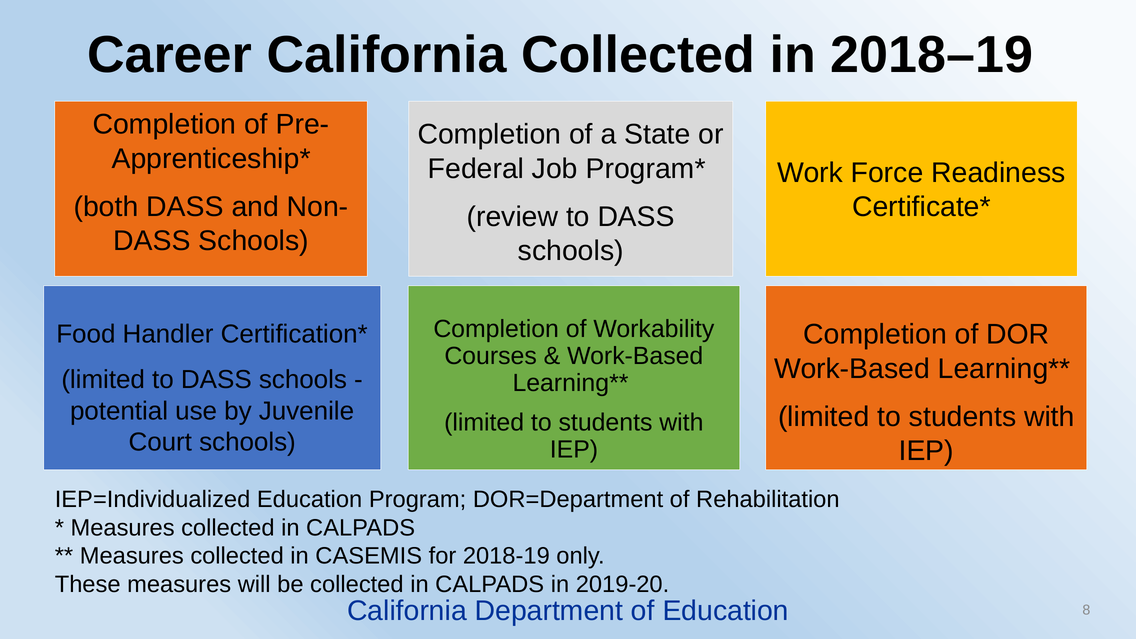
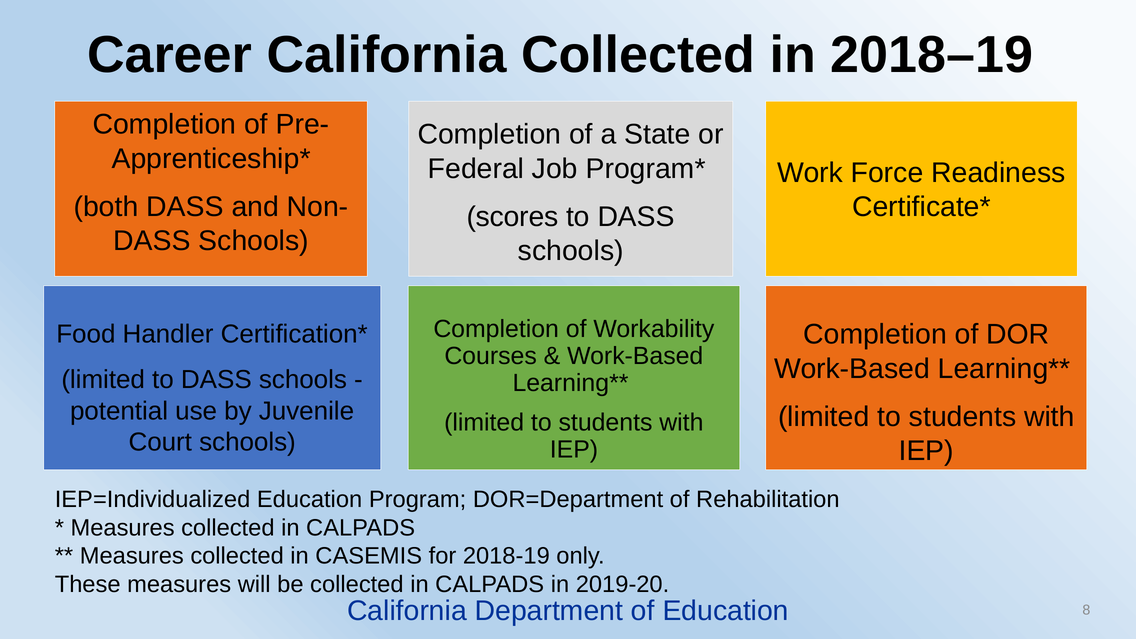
review: review -> scores (512, 217)
